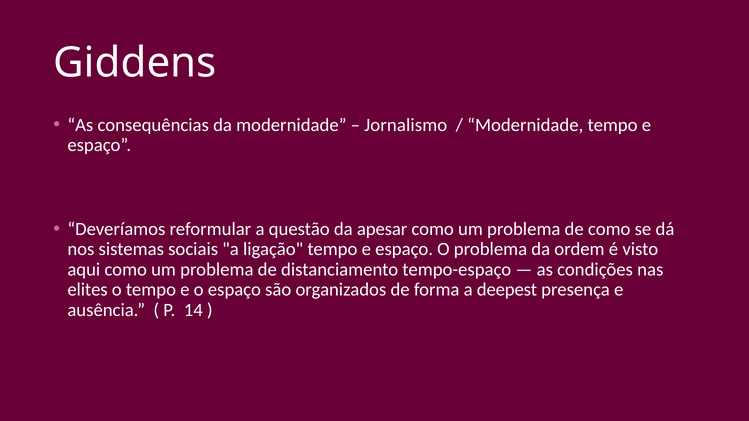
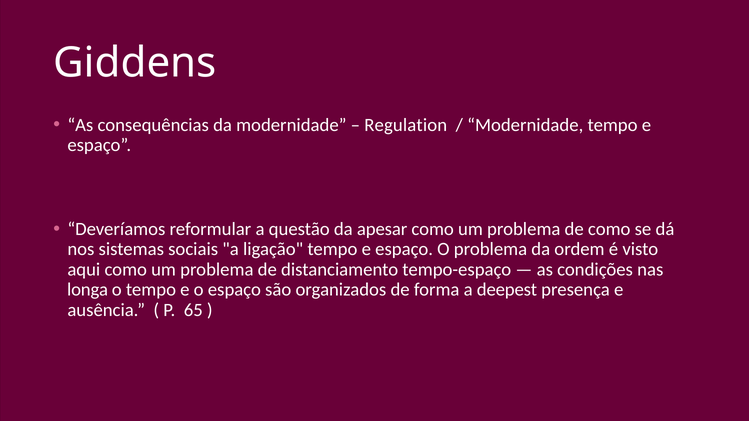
Jornalismo: Jornalismo -> Regulation (406, 125)
elites: elites -> longa (88, 290)
14: 14 -> 65 (193, 310)
